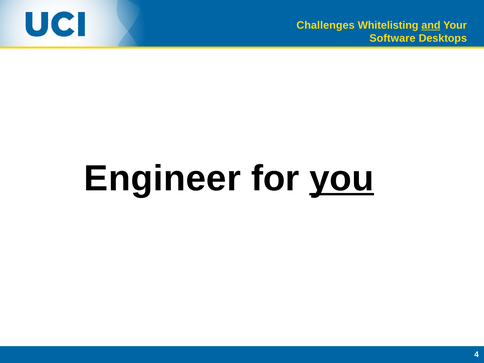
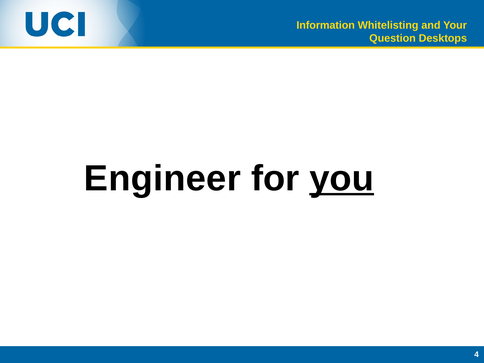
Challenges: Challenges -> Information (326, 25)
and underline: present -> none (431, 25)
Software: Software -> Question (393, 38)
